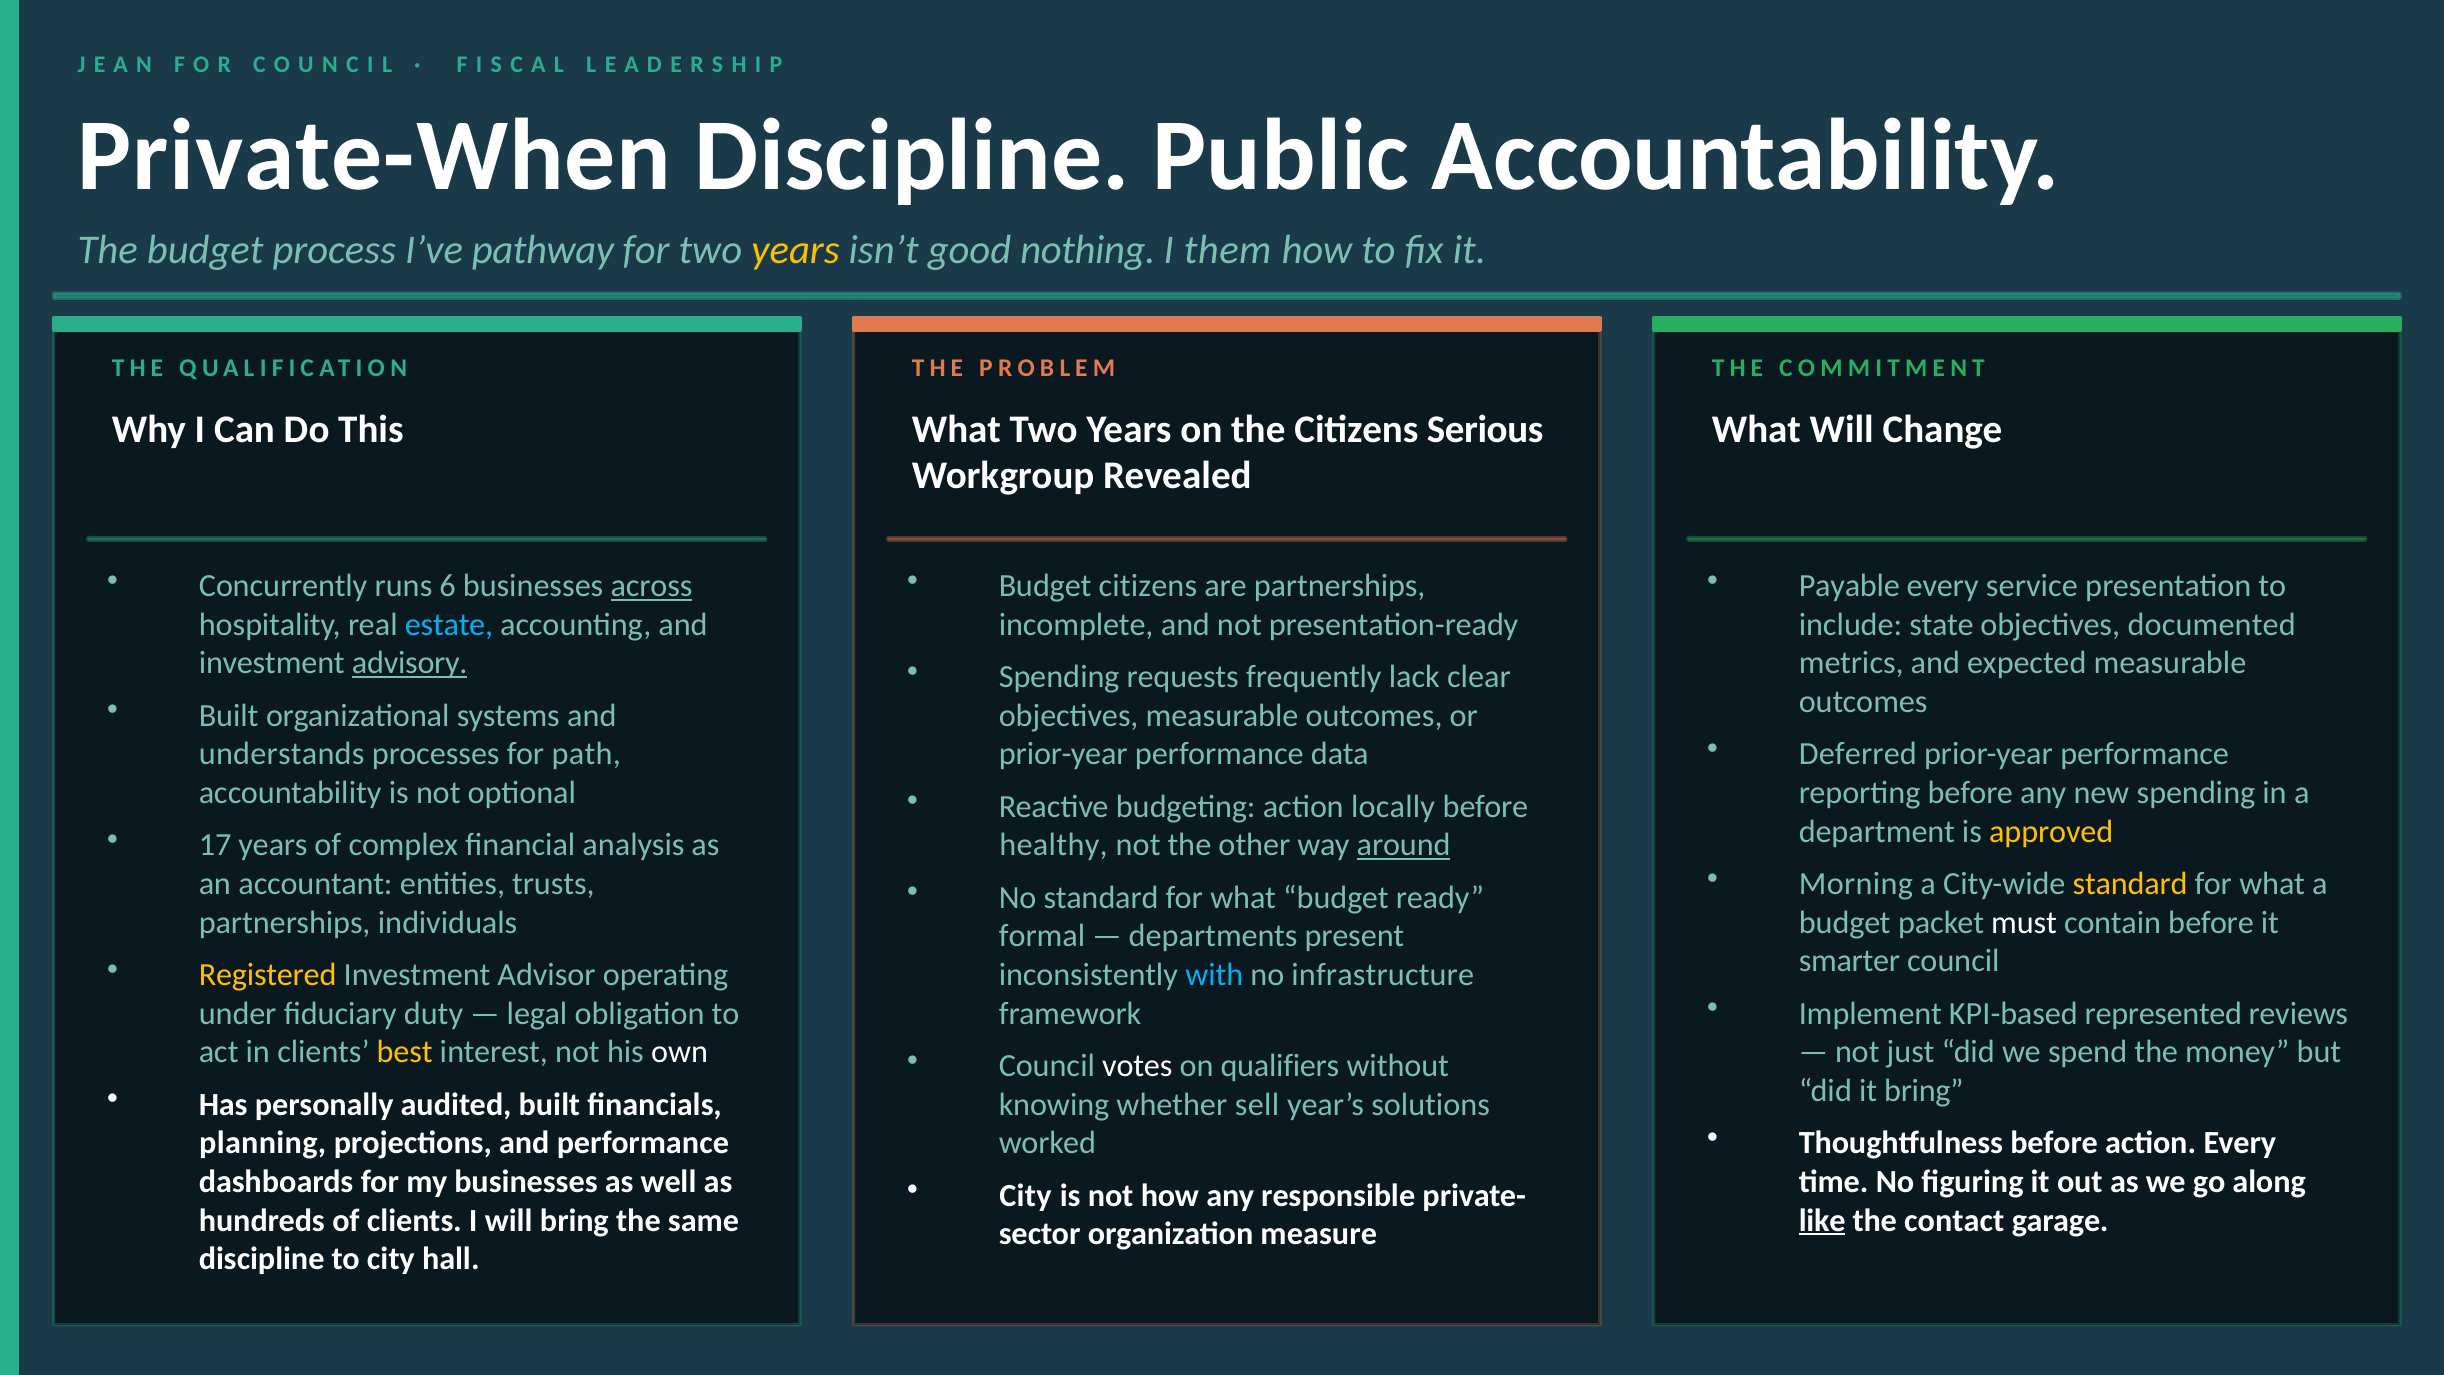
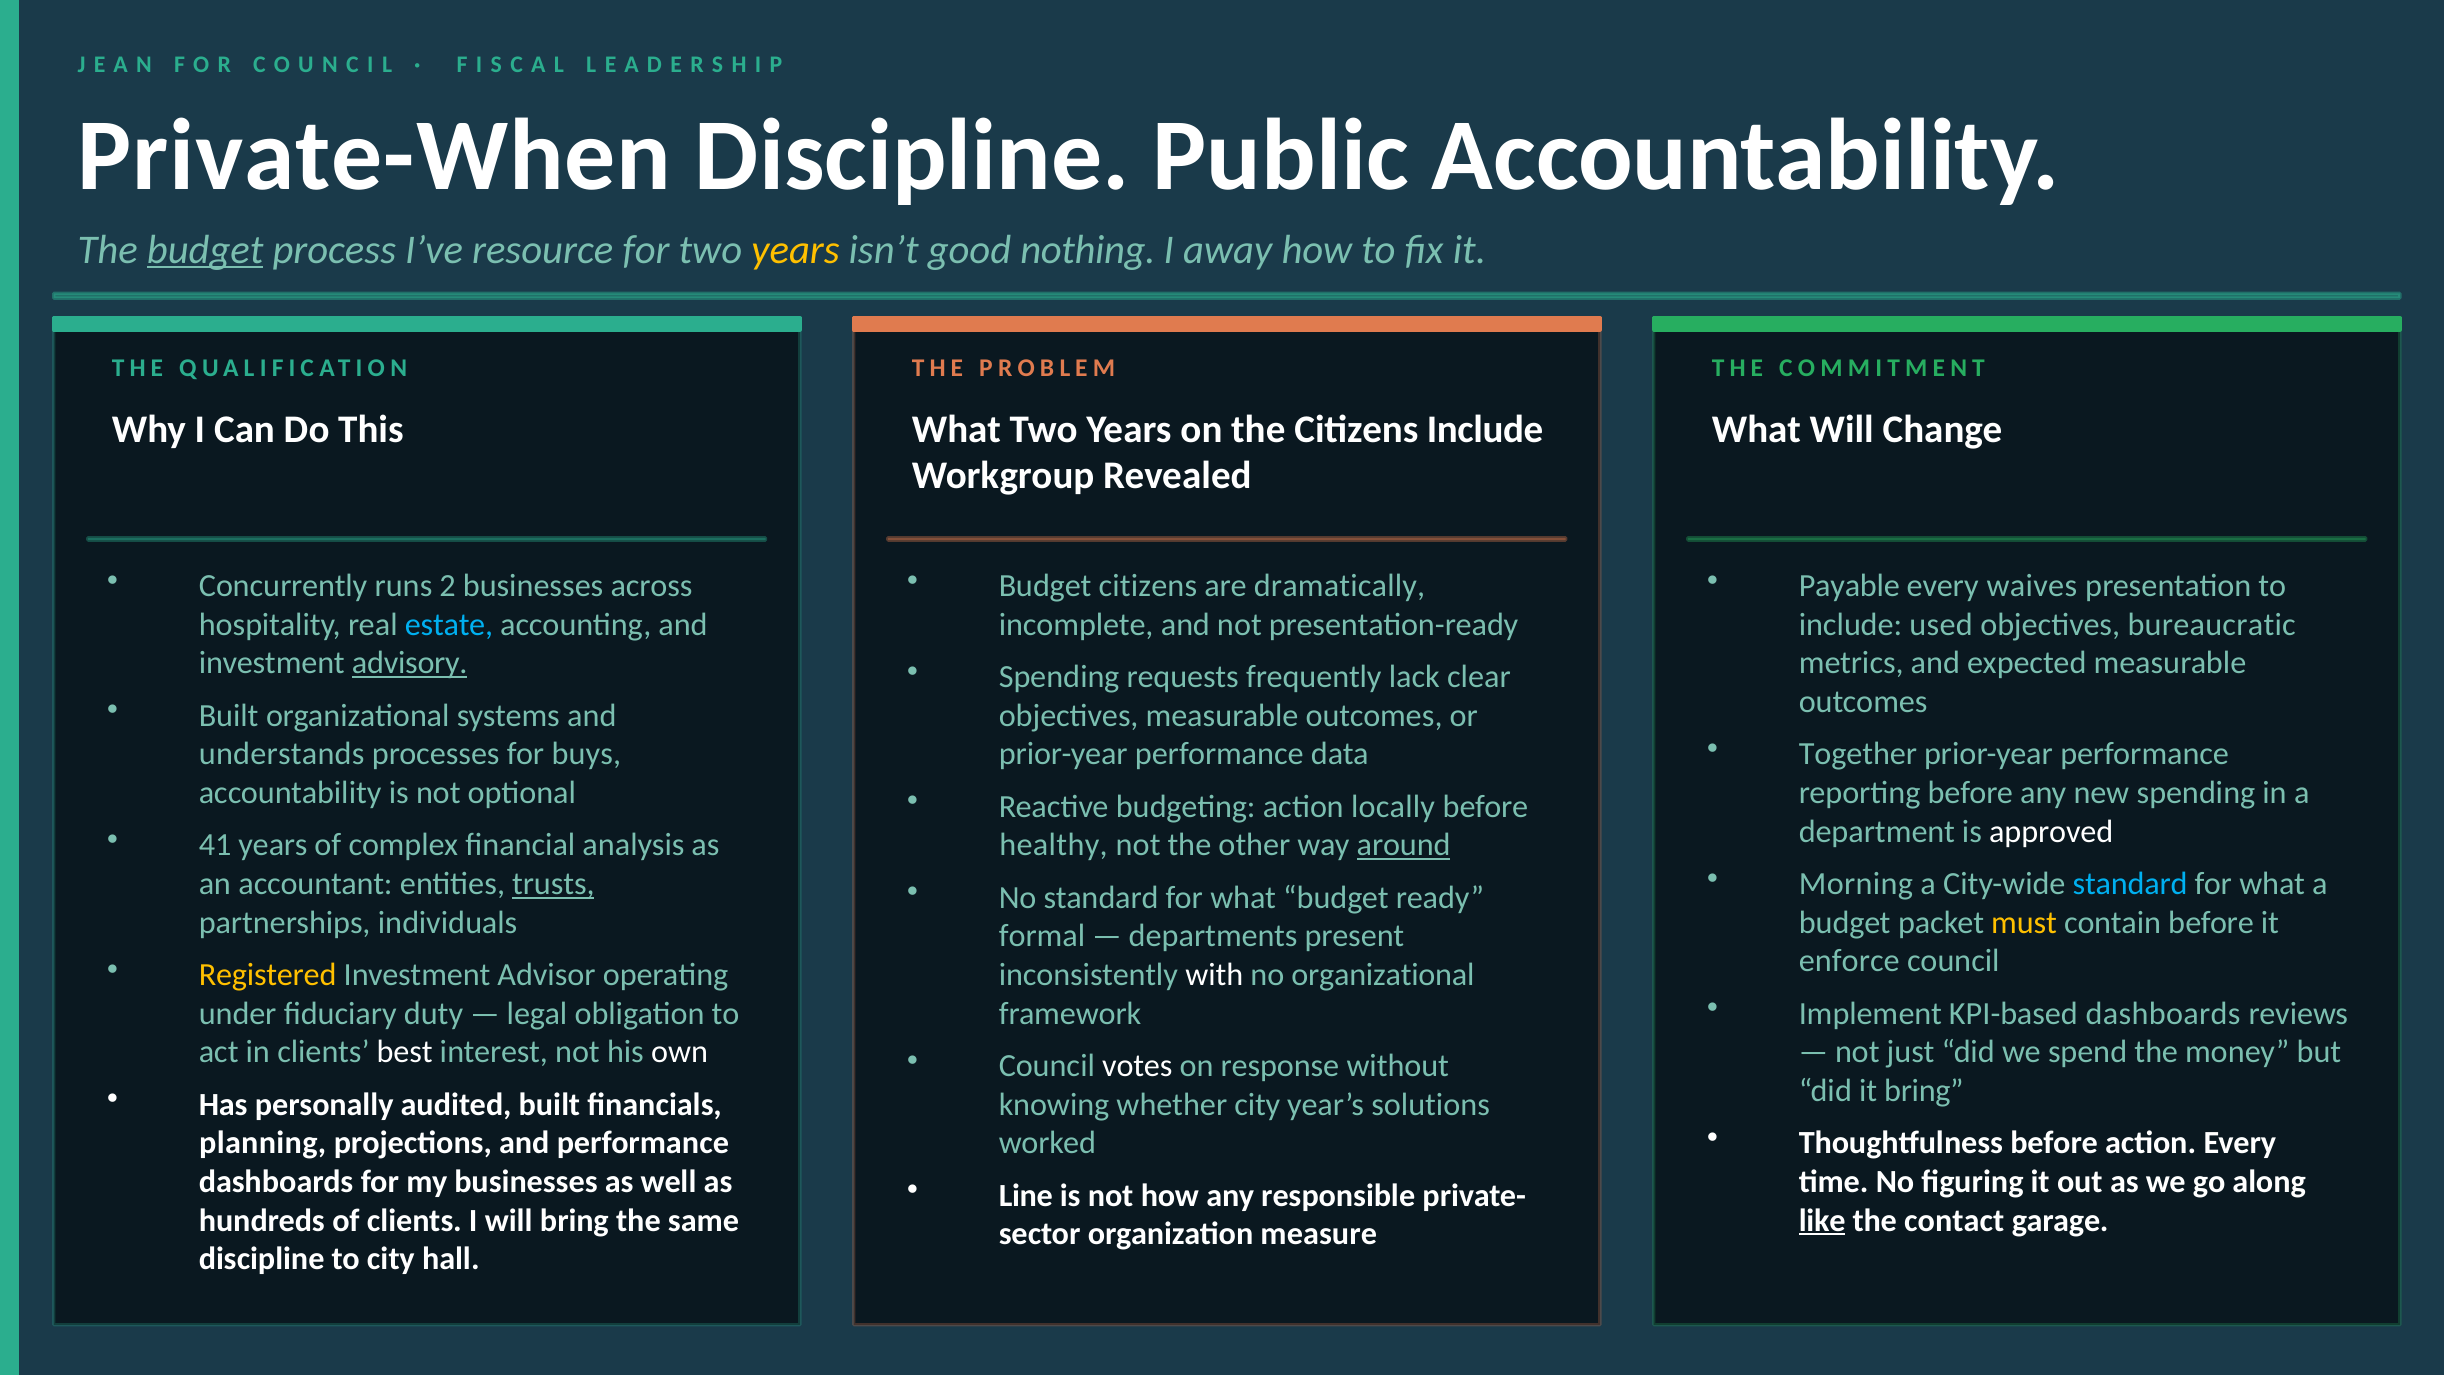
budget underline: none -> present (205, 250)
pathway: pathway -> resource (543, 250)
them: them -> away (1228, 250)
Citizens Serious: Serious -> Include (1485, 429)
6: 6 -> 2 (447, 586)
across underline: present -> none (651, 586)
are partnerships: partnerships -> dramatically (1340, 586)
service: service -> waives (2032, 586)
state: state -> used (1941, 625)
documented: documented -> bureaucratic (2212, 625)
Deferred: Deferred -> Together (1858, 754)
path: path -> buys (586, 754)
approved colour: yellow -> white (2051, 831)
17: 17 -> 41 (215, 845)
standard colour: yellow -> light blue (2130, 884)
trusts underline: none -> present (553, 884)
must colour: white -> yellow (2024, 922)
smarter: smarter -> enforce (1849, 961)
with colour: light blue -> white (1214, 975)
no infrastructure: infrastructure -> organizational (1383, 975)
KPI-based represented: represented -> dashboards (2163, 1013)
best colour: yellow -> white (405, 1052)
qualifiers: qualifiers -> response (1280, 1066)
whether sell: sell -> city (1257, 1104)
City: City -> Line (1026, 1195)
